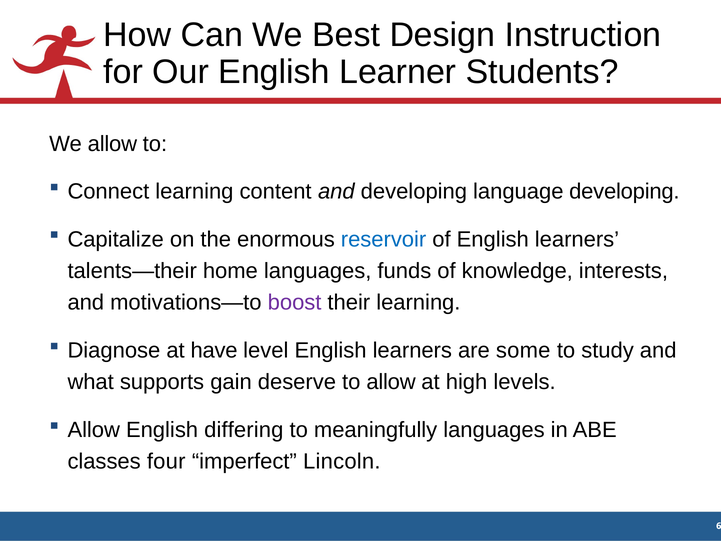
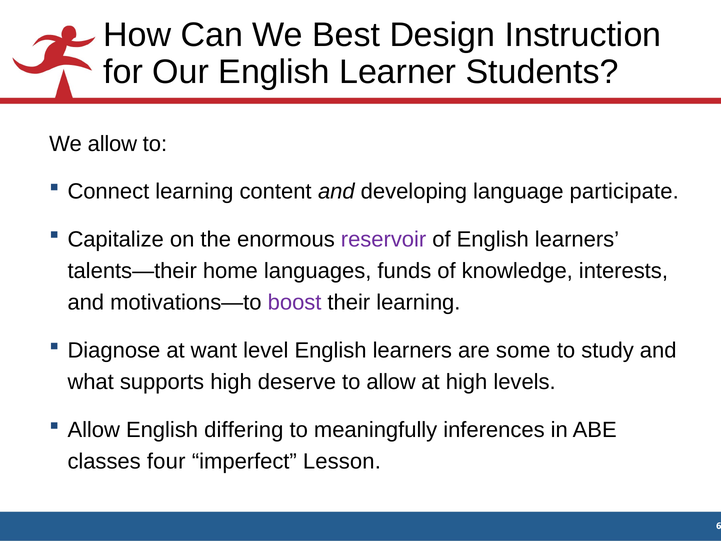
language developing: developing -> participate (624, 191)
reservoir colour: blue -> purple (384, 239)
have: have -> want (214, 350)
supports gain: gain -> high (231, 382)
meaningfully languages: languages -> inferences (494, 430)
Lincoln: Lincoln -> Lesson (342, 461)
